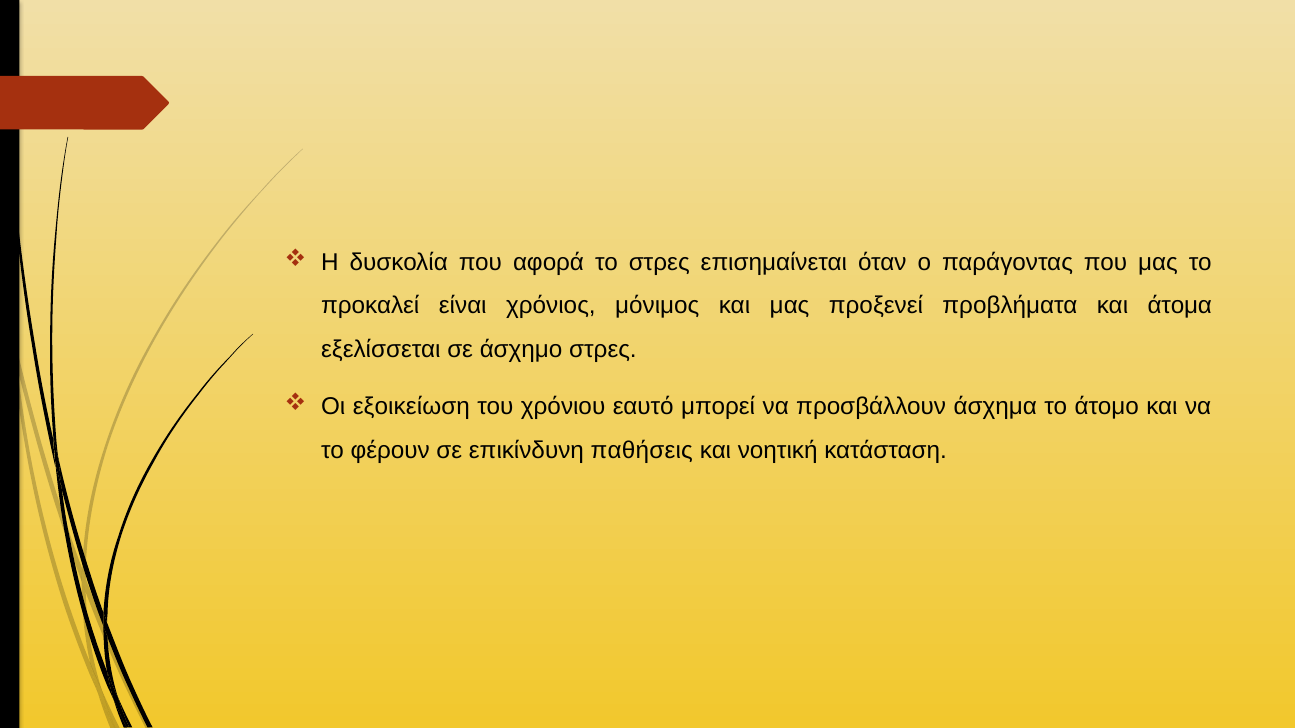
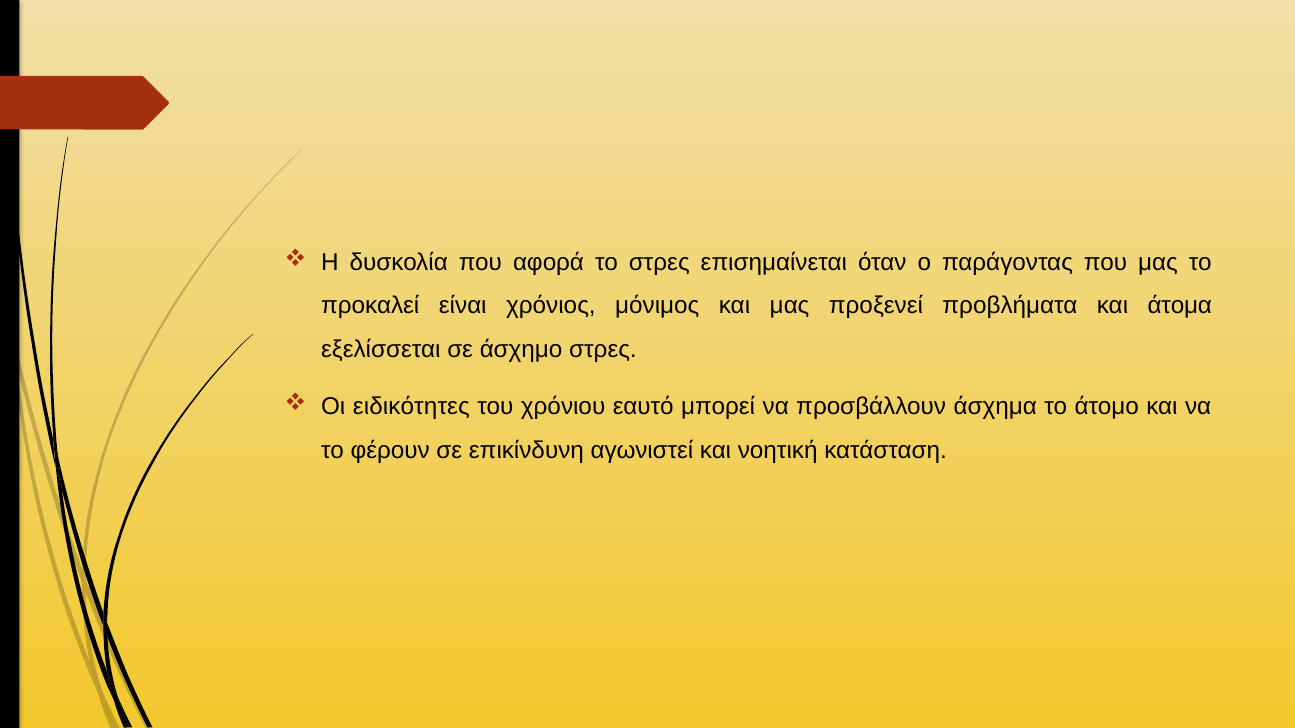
εξοικείωση: εξοικείωση -> ειδικότητες (411, 407)
παθήσεις: παθήσεις -> αγωνιστεί (642, 451)
